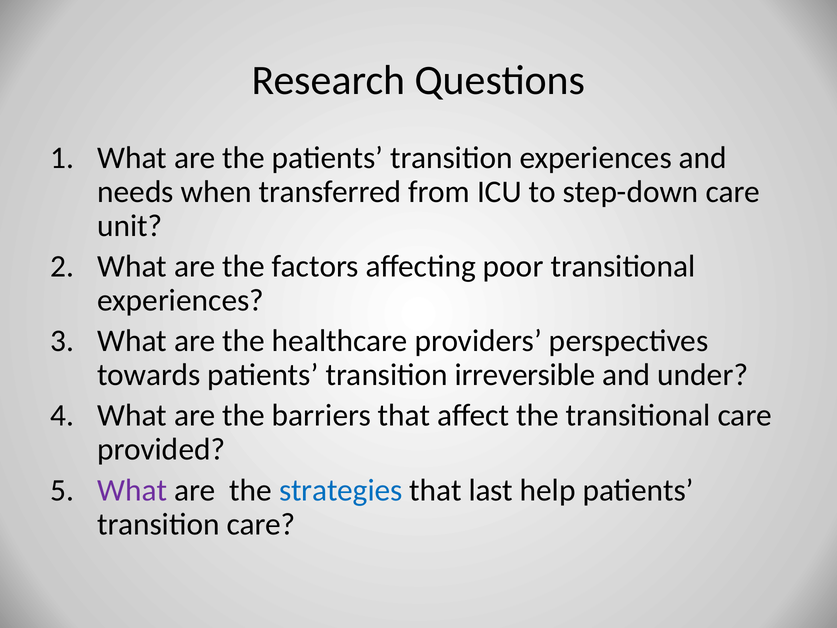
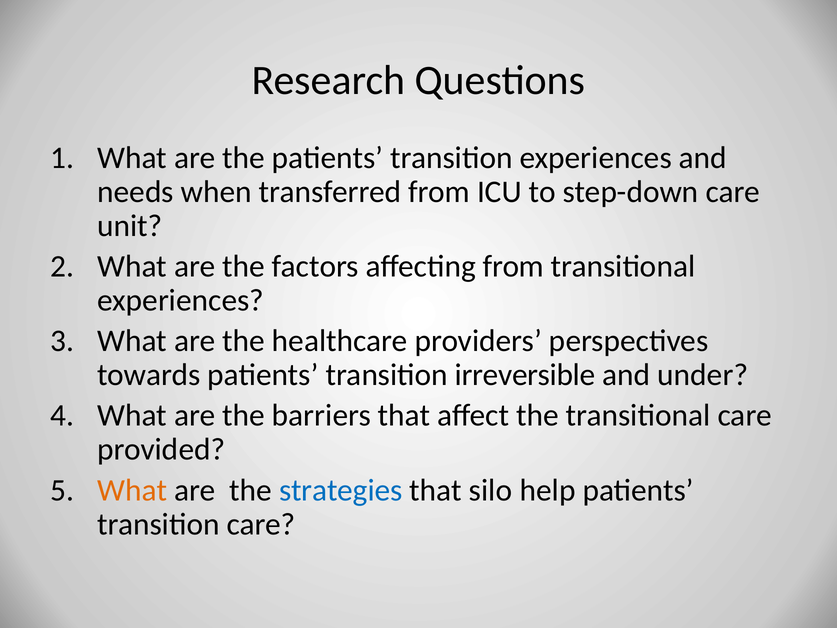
affecting poor: poor -> from (513, 266)
What colour: purple -> orange (132, 490)
last: last -> silo (490, 490)
